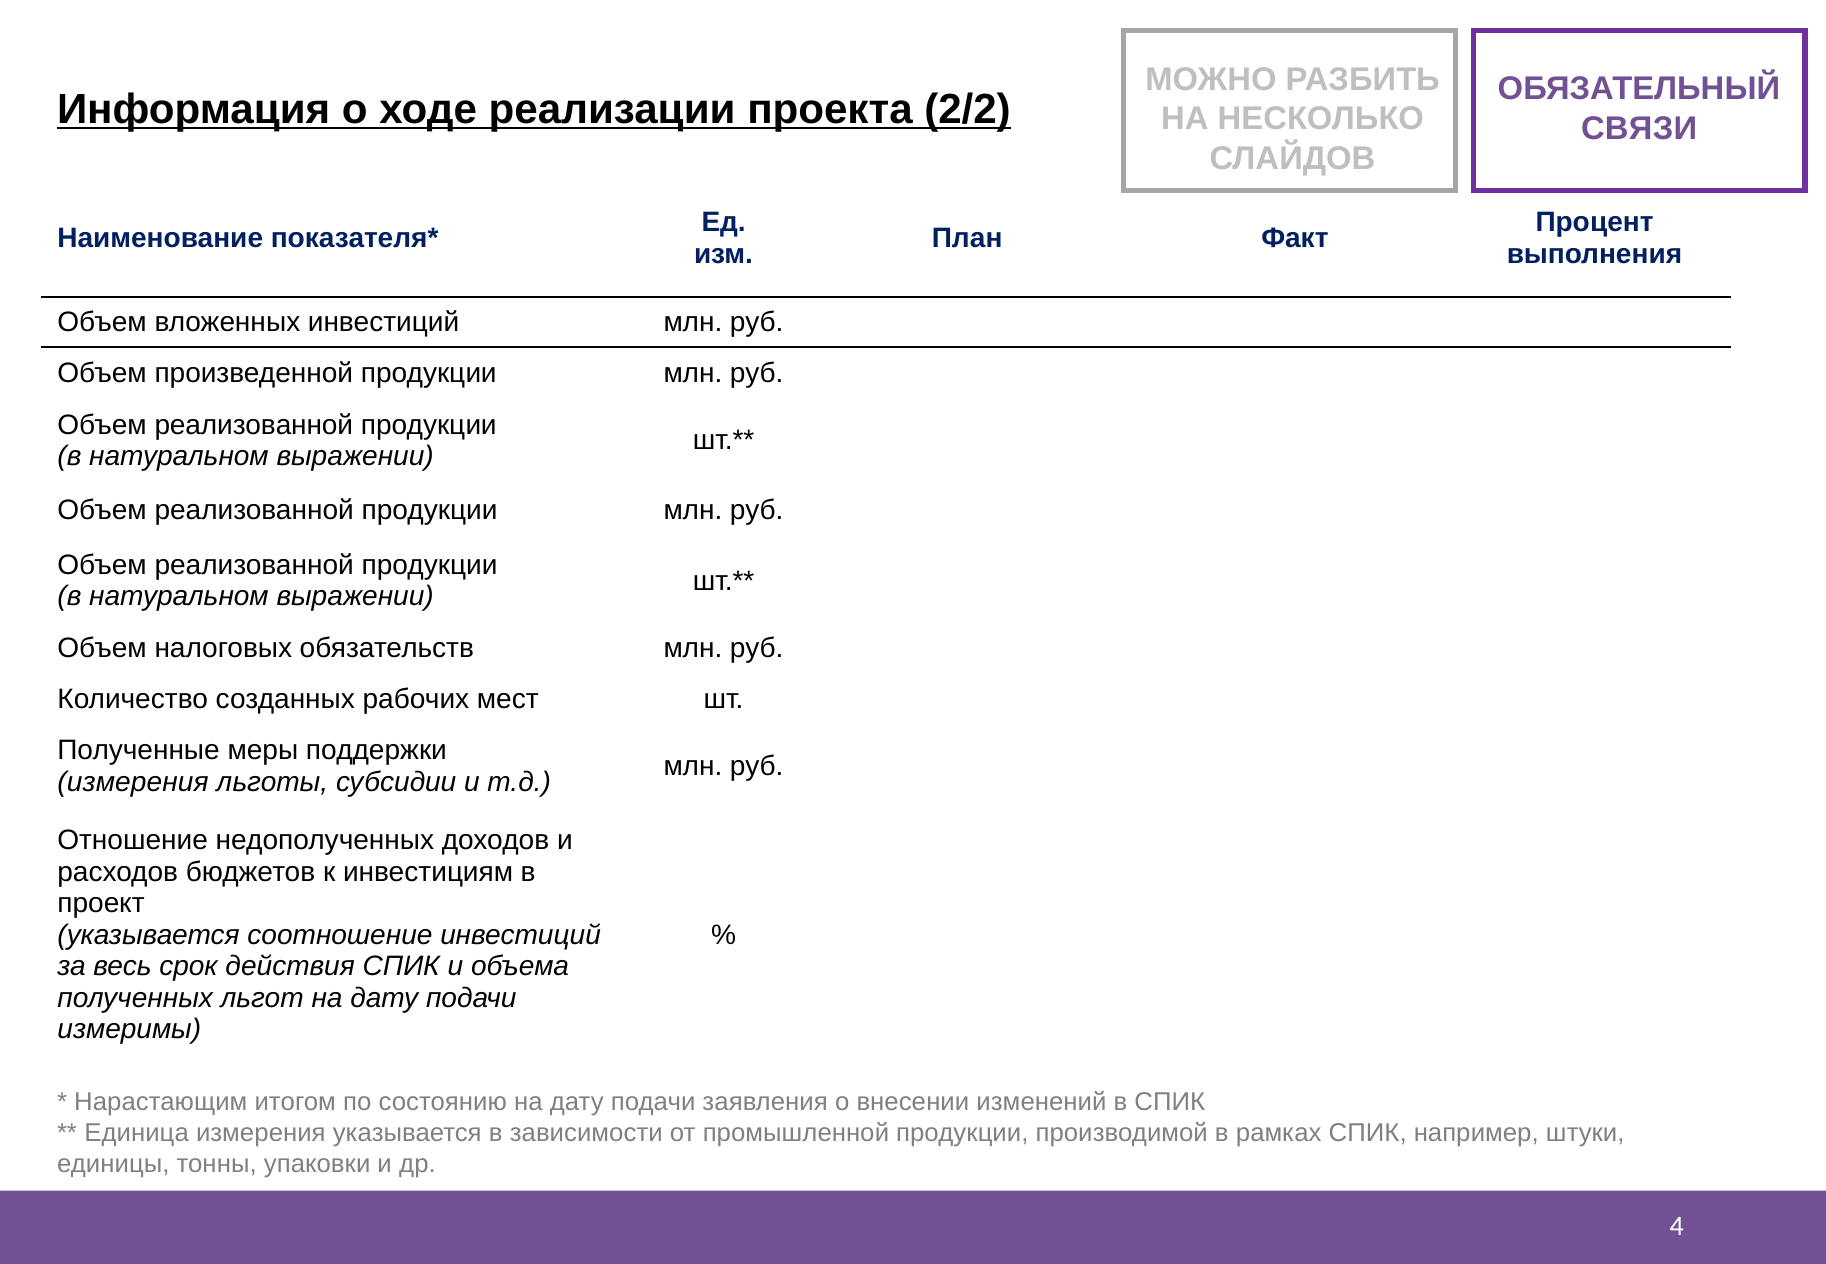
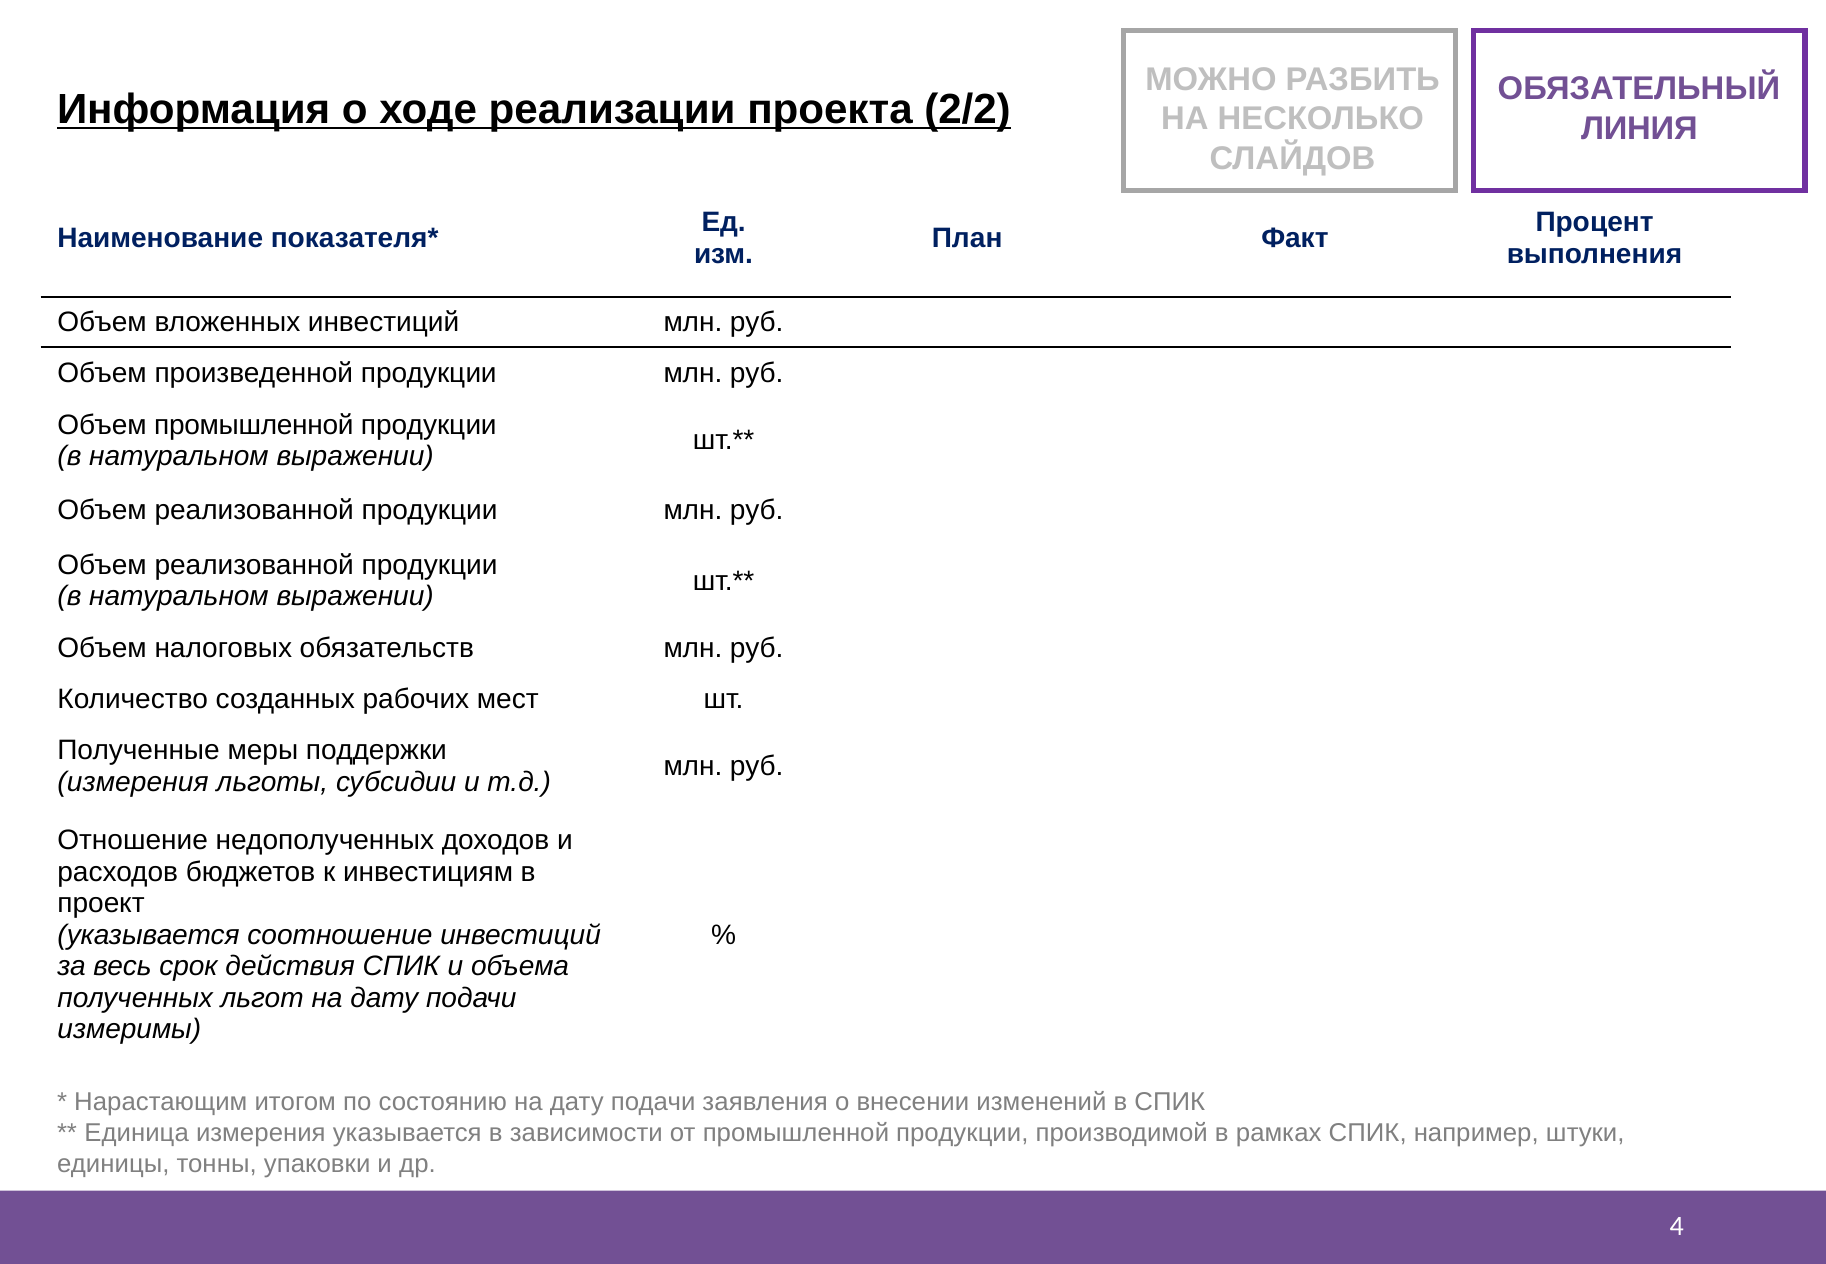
СВЯЗИ: СВЯЗИ -> ЛИНИЯ (1639, 128)
реализованной: реализованной -> промышленной (254, 425)
